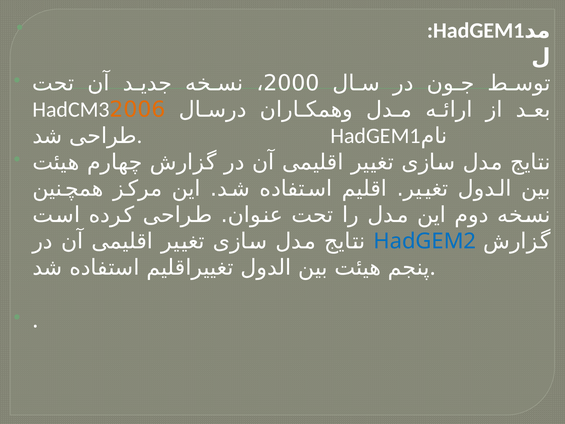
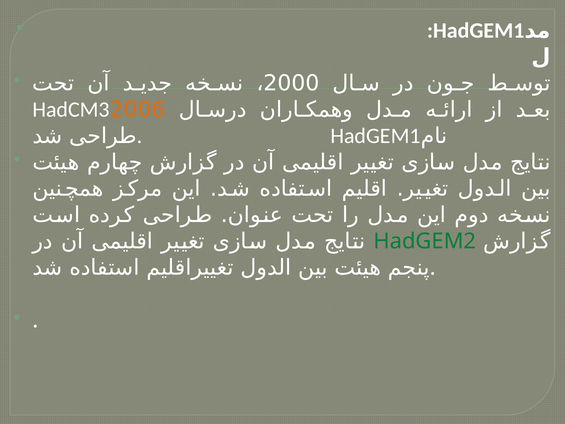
HadGEM2 colour: blue -> green (425, 241)
